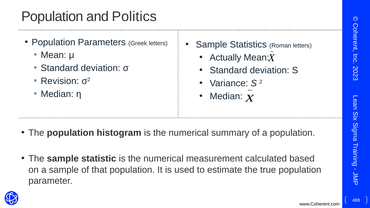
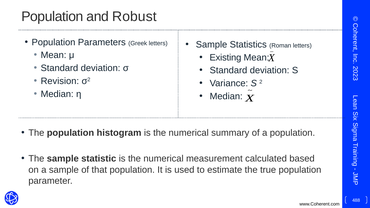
Politics: Politics -> Robust (134, 16)
Actually: Actually -> Existing (225, 58)
